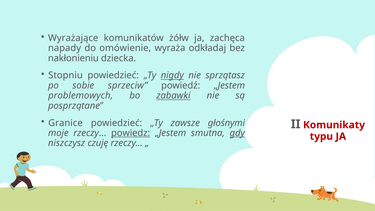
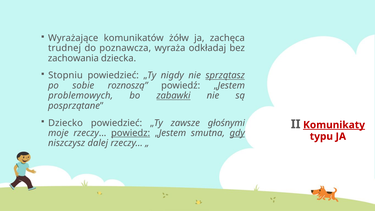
napady: napady -> trudnej (65, 48)
omówienie: omówienie -> poznawcza (125, 48)
nakłonieniu: nakłonieniu -> zachowania (73, 58)
nigdy underline: present -> none (172, 75)
sprzątasz underline: none -> present (225, 75)
sprzeciw: sprzeciw -> roznoszą (128, 85)
Granice: Granice -> Dziecko (65, 123)
Komunikaty underline: none -> present (334, 125)
czuję: czuję -> dalej (98, 143)
